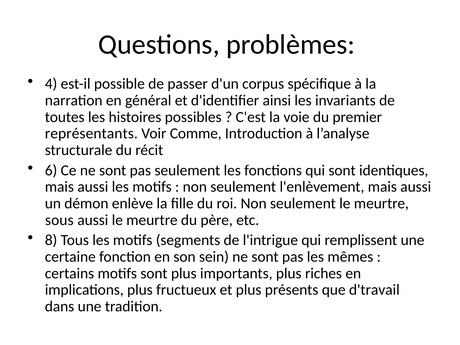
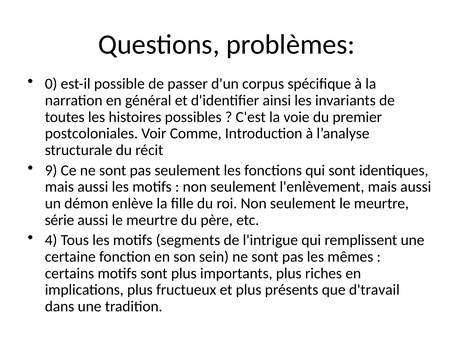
4: 4 -> 0 (51, 84)
représentants: représentants -> postcoloniales (91, 134)
6: 6 -> 9 (51, 170)
sous: sous -> série (59, 220)
8: 8 -> 4 (51, 240)
